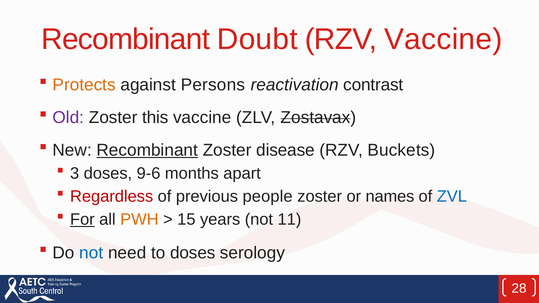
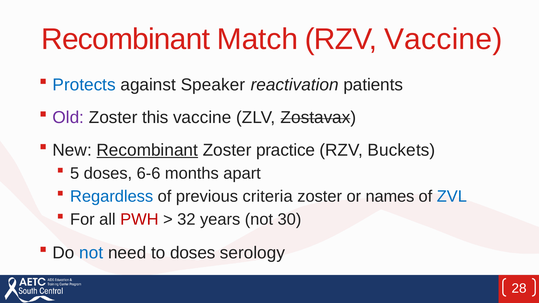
Doubt: Doubt -> Match (257, 39)
Protects colour: orange -> blue (84, 85)
Persons: Persons -> Speaker (213, 85)
contrast: contrast -> patients (373, 85)
disease: disease -> practice (286, 150)
3: 3 -> 5 (75, 174)
9-6: 9-6 -> 6-6 (149, 174)
Regardless colour: red -> blue (112, 197)
people: people -> criteria (268, 197)
For underline: present -> none (82, 220)
PWH colour: orange -> red (139, 220)
15: 15 -> 32 (186, 220)
11: 11 -> 30 (289, 220)
